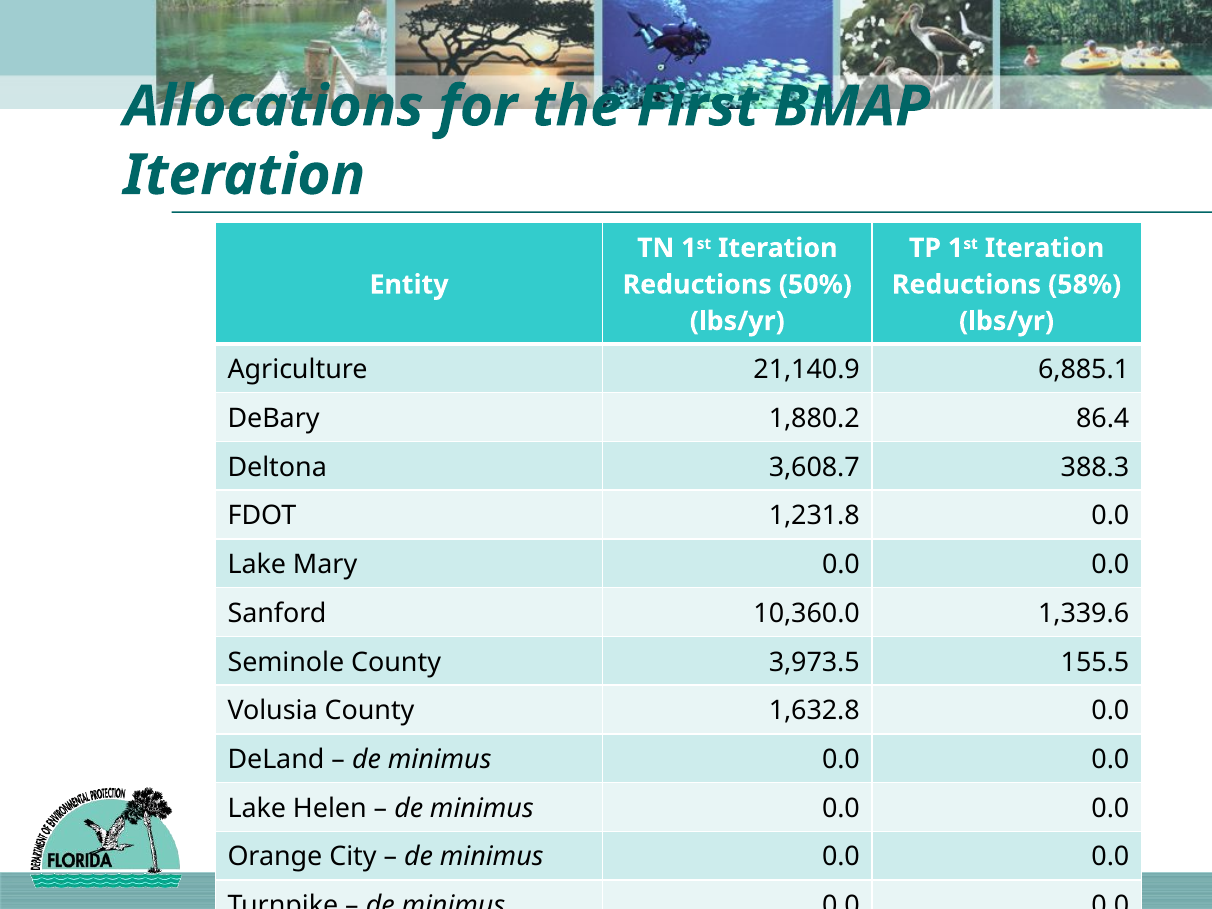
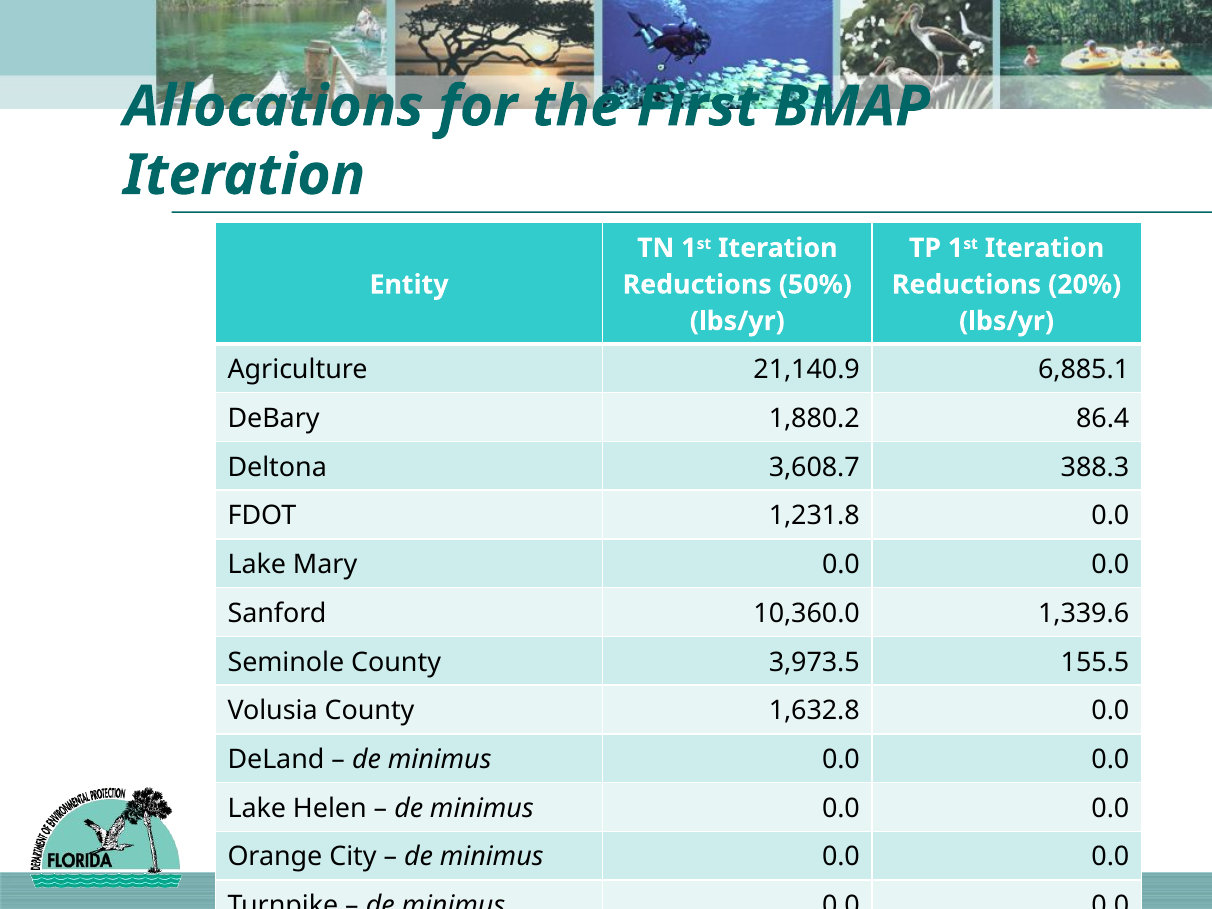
58%: 58% -> 20% (1085, 285)
